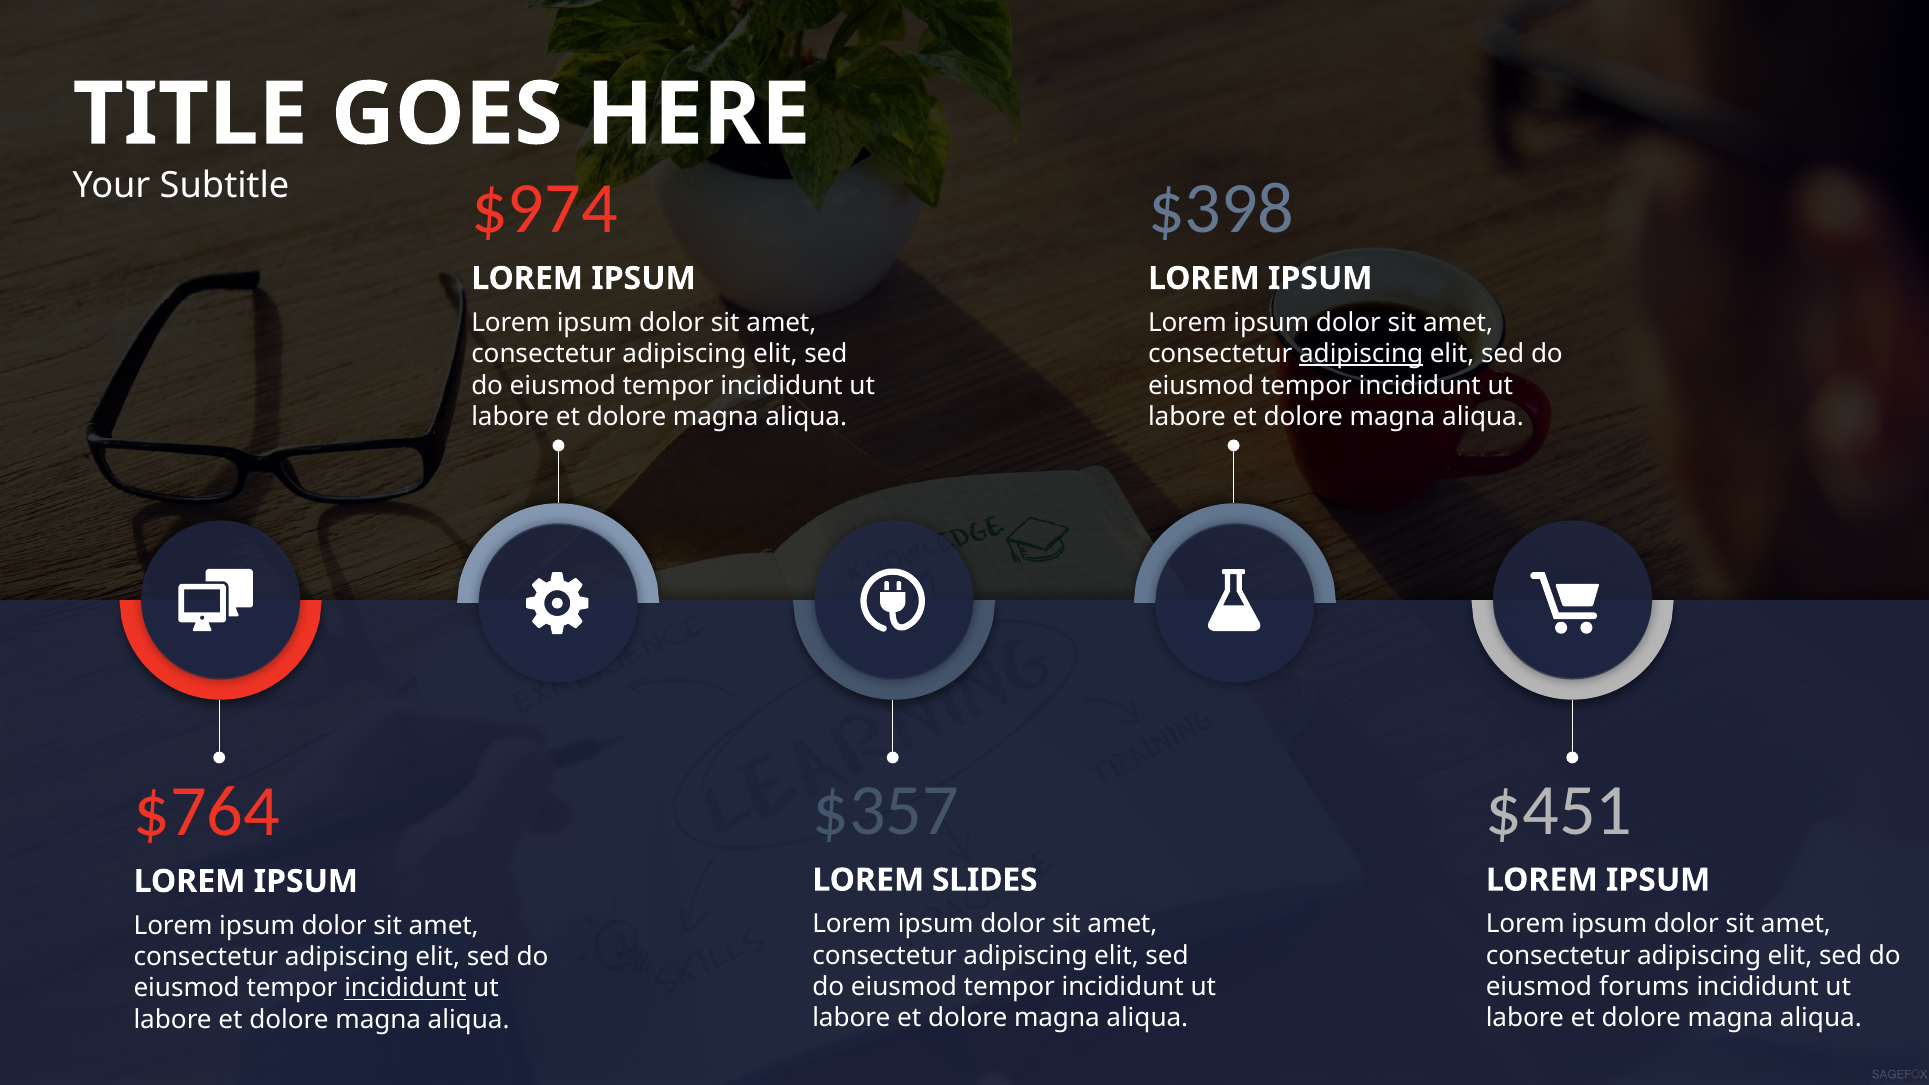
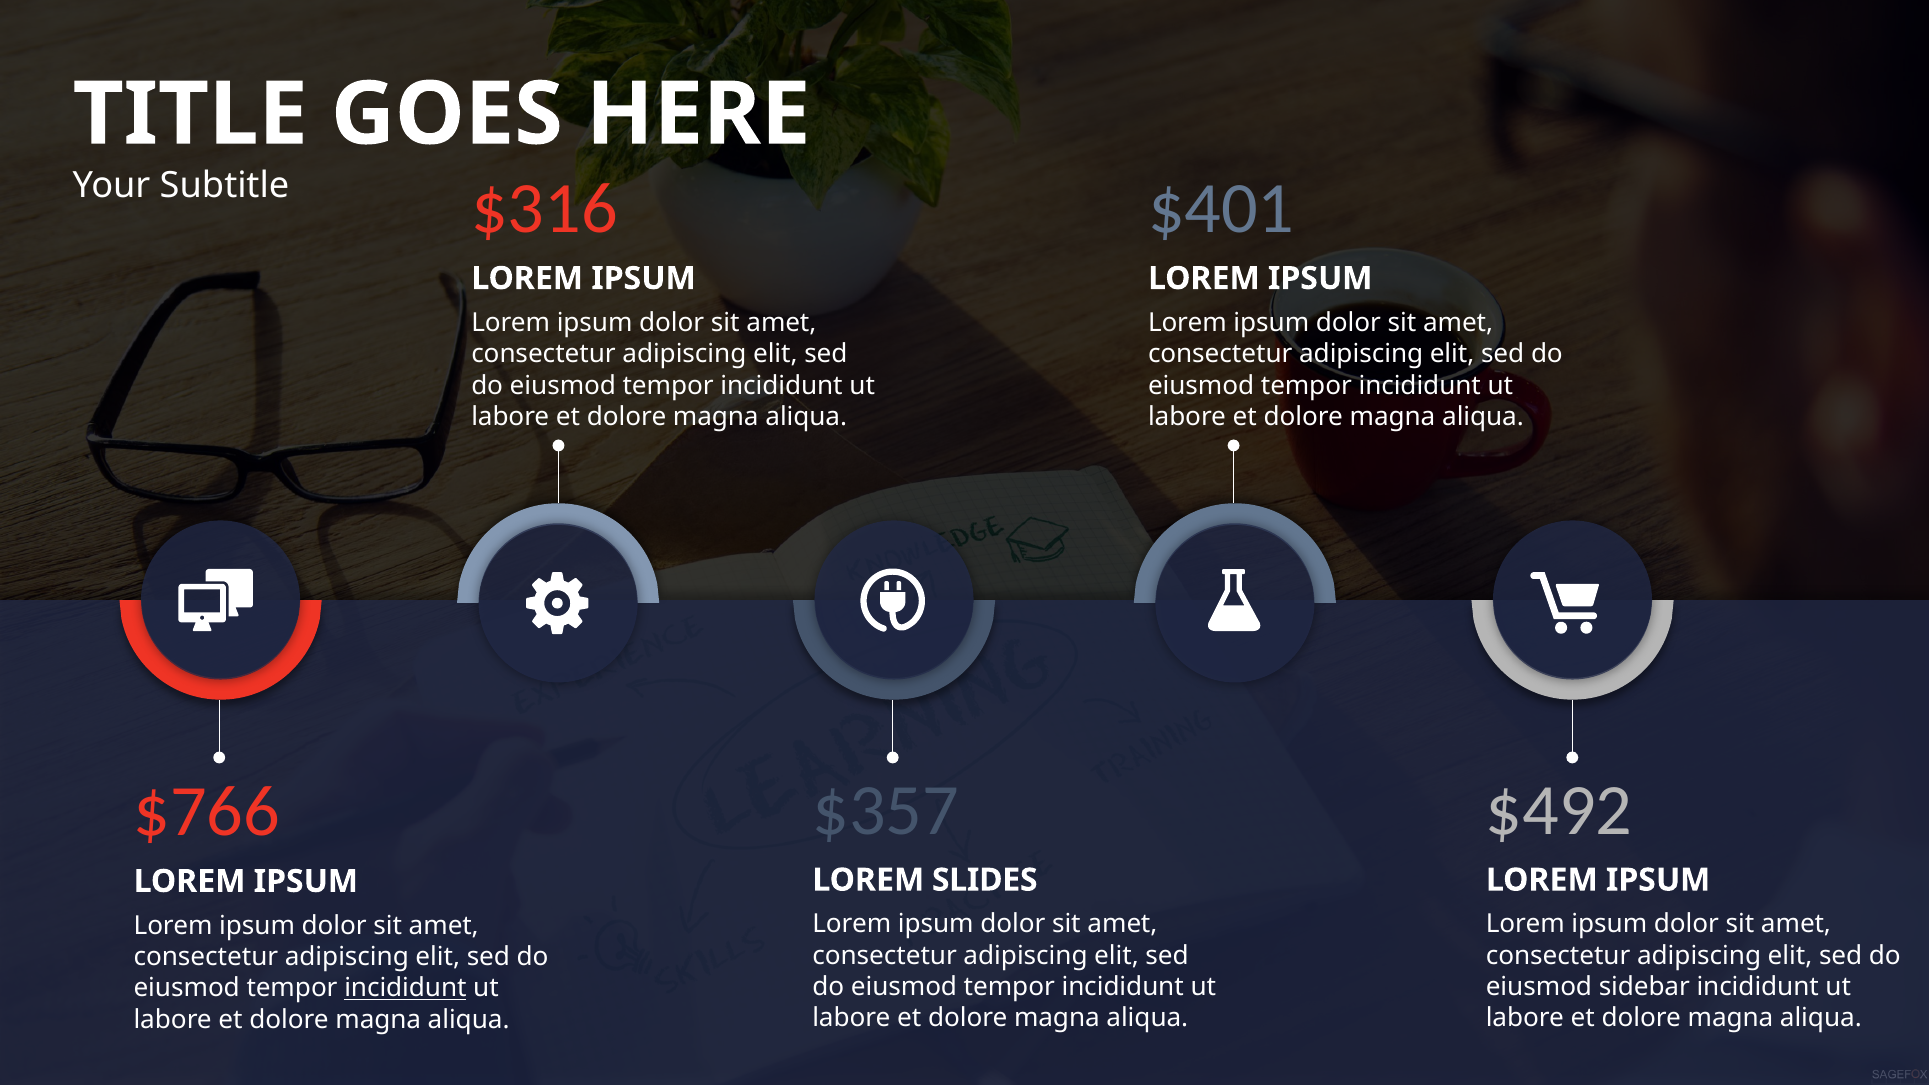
$974: $974 -> $316 (545, 209)
$398: $398 -> $401 (1221, 209)
adipiscing underline: present -> none (1361, 354)
$451: $451 -> $492 (1559, 811)
$764: $764 -> $766 (207, 812)
forums: forums -> sidebar (1644, 987)
